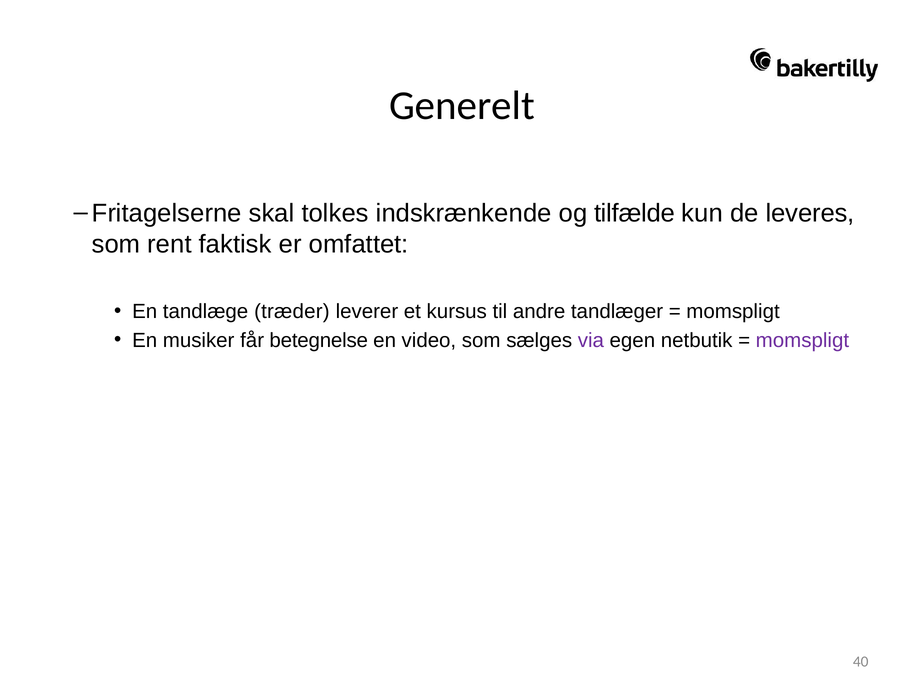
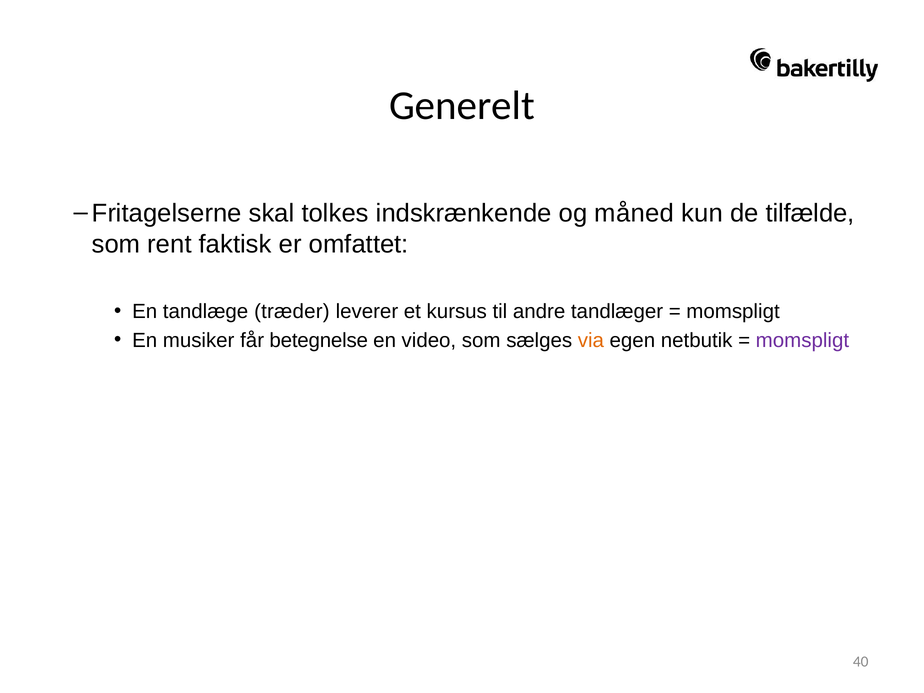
tilfælde: tilfælde -> måned (634, 213)
leveres: leveres -> tilfælde (810, 213)
via colour: purple -> orange (591, 340)
